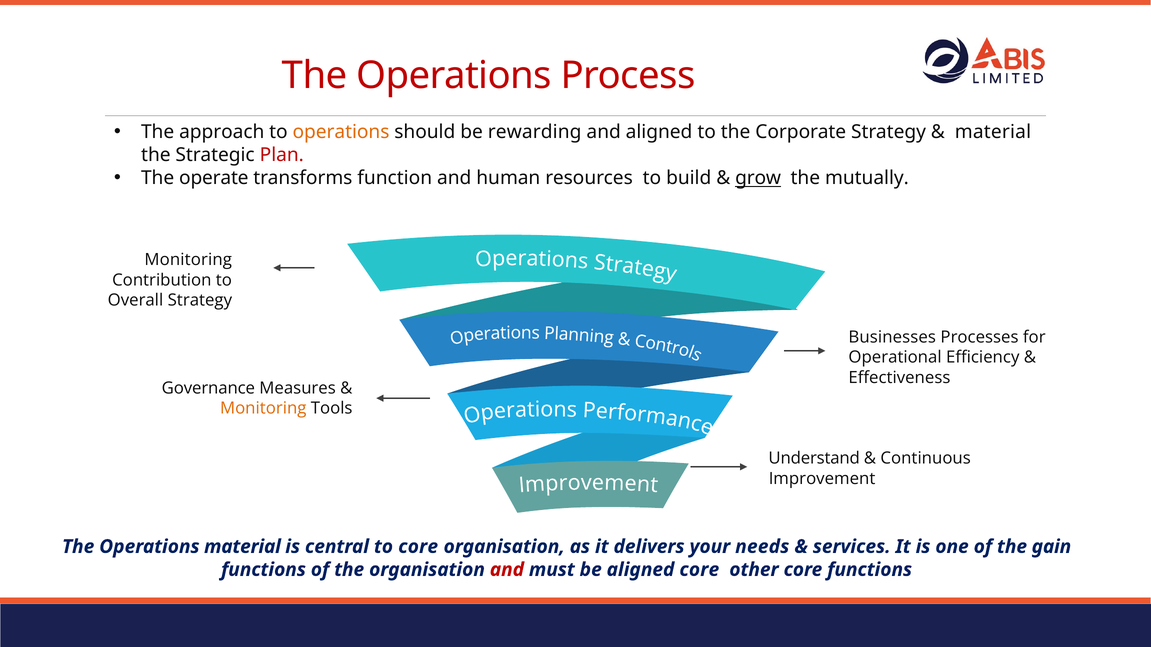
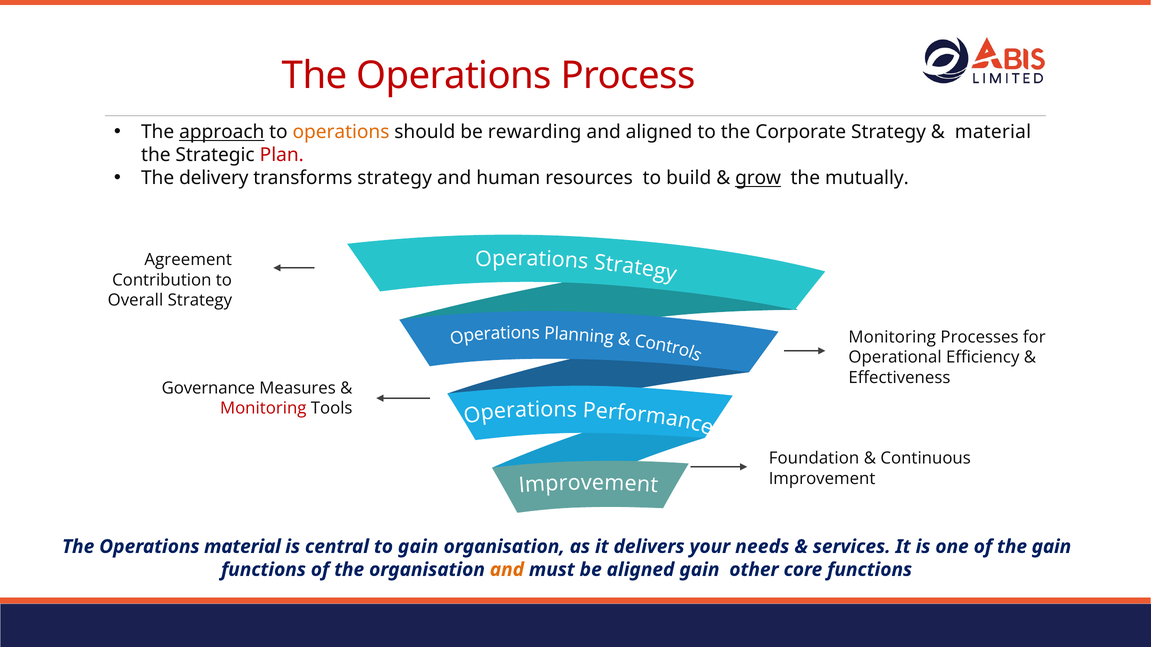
approach underline: none -> present (222, 132)
operate: operate -> delivery (214, 178)
transforms function: function -> strategy (395, 178)
Monitoring: Monitoring -> Agreement (188, 260)
Businesses: Businesses -> Monitoring (892, 337)
Monitoring colour: orange -> red (263, 408)
Understand: Understand -> Foundation (814, 459)
to core: core -> gain (418, 547)
and colour: red -> orange (507, 570)
aligned core: core -> gain (699, 570)
